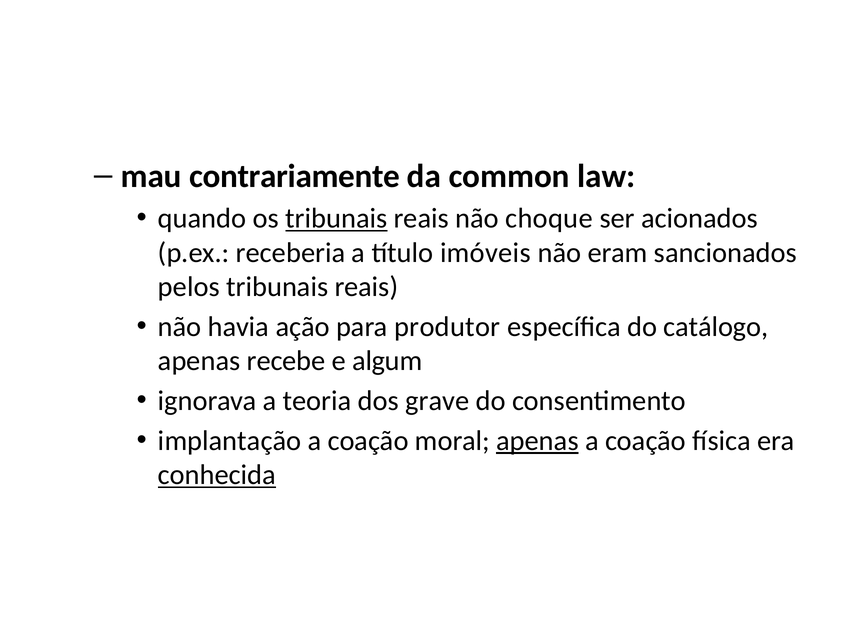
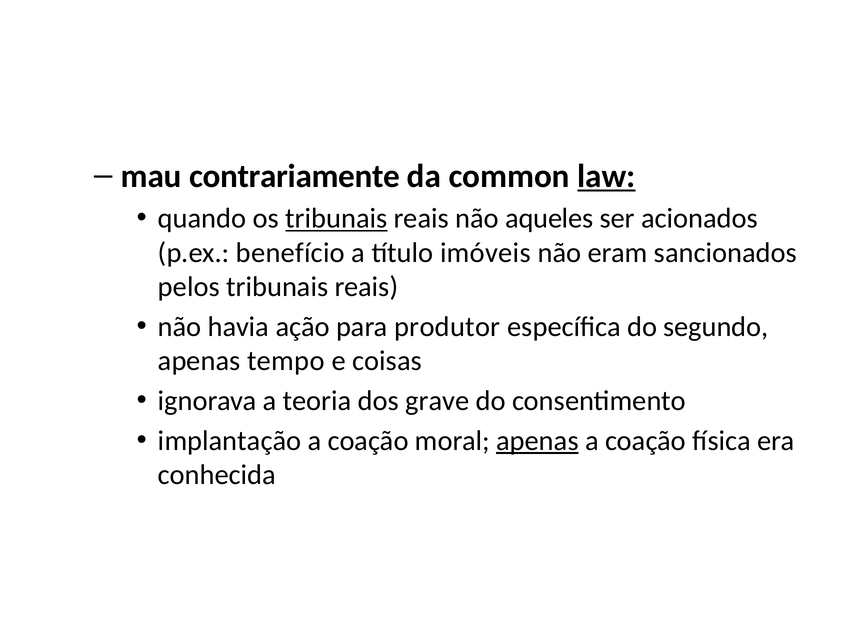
law underline: none -> present (606, 176)
choque: choque -> aqueles (549, 218)
receberia: receberia -> benefício (290, 253)
catálogo: catálogo -> segundo (716, 327)
recebe: recebe -> tempo (286, 361)
algum: algum -> coisas (387, 361)
conhecida underline: present -> none (217, 475)
